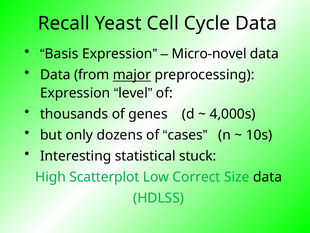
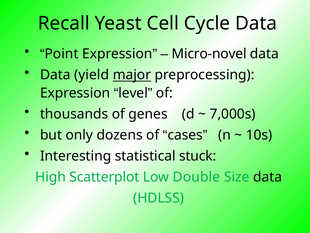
Basis: Basis -> Point (62, 54)
from: from -> yield (92, 75)
4,000s: 4,000s -> 7,000s (233, 114)
Correct: Correct -> Double (196, 177)
